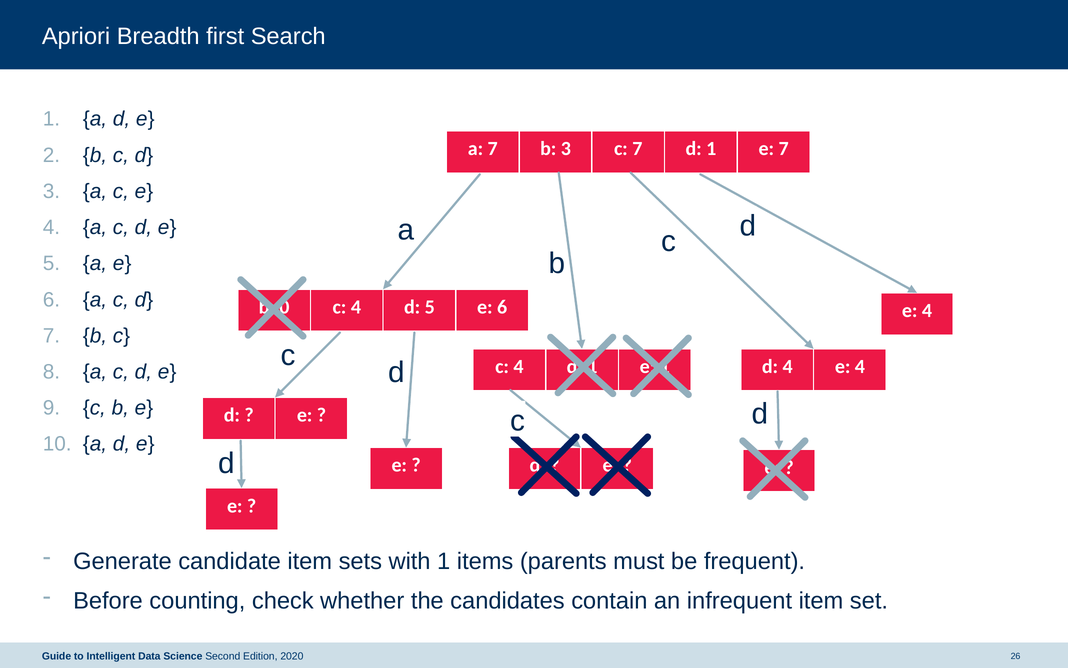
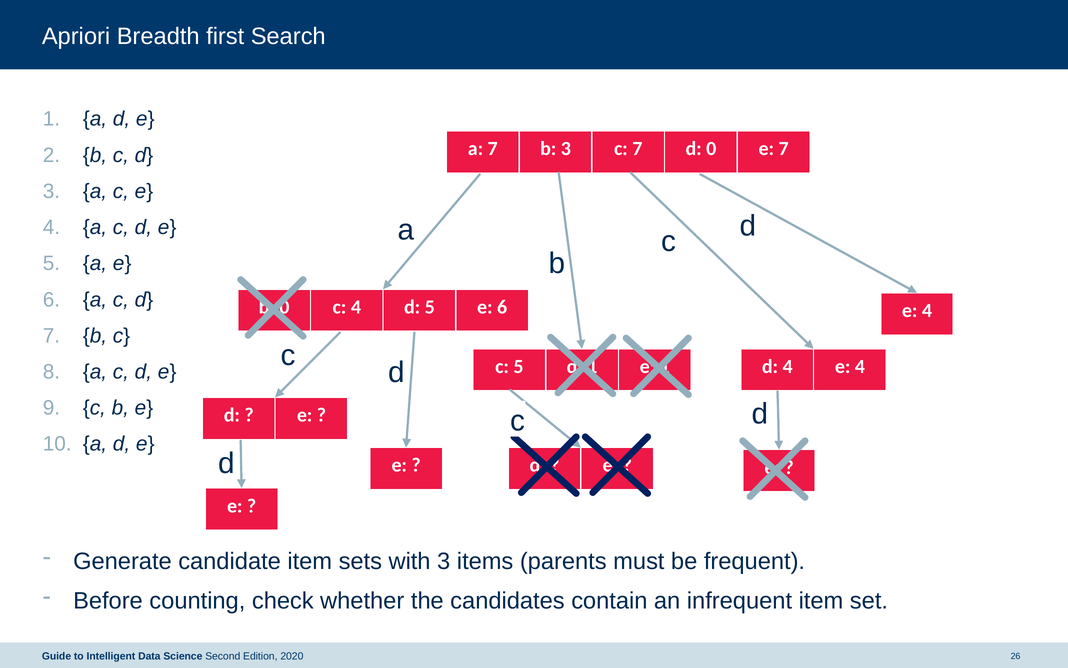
7 d 1: 1 -> 0 (711, 149)
4: 4 -> 5 (519, 366)
with 1: 1 -> 3 (444, 561)
